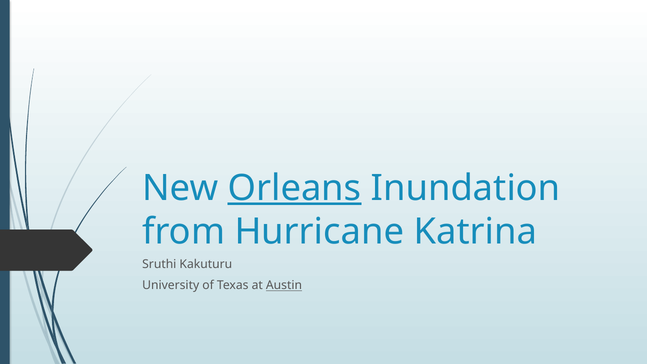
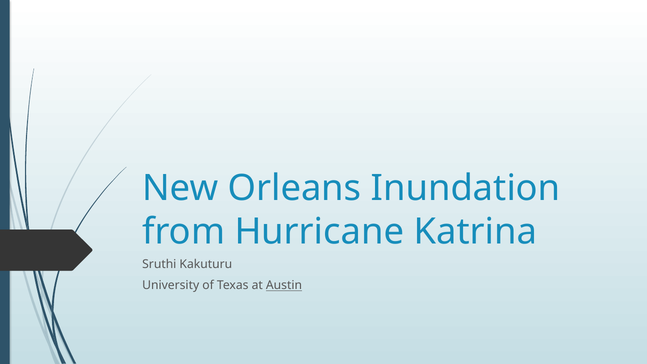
Orleans underline: present -> none (295, 188)
